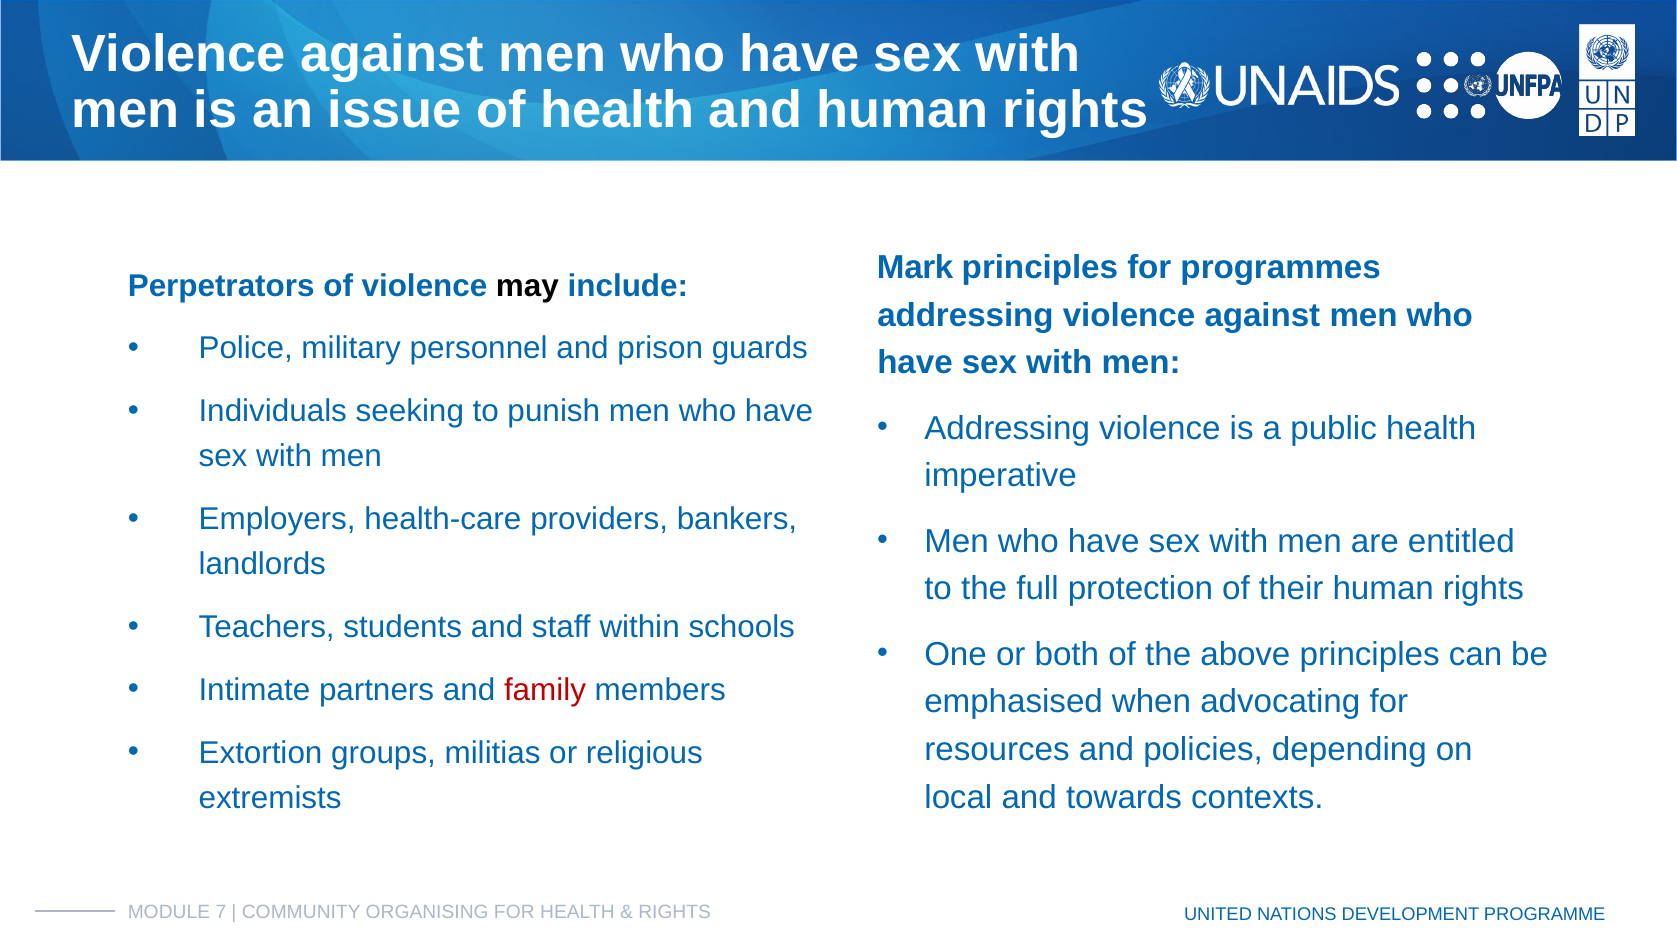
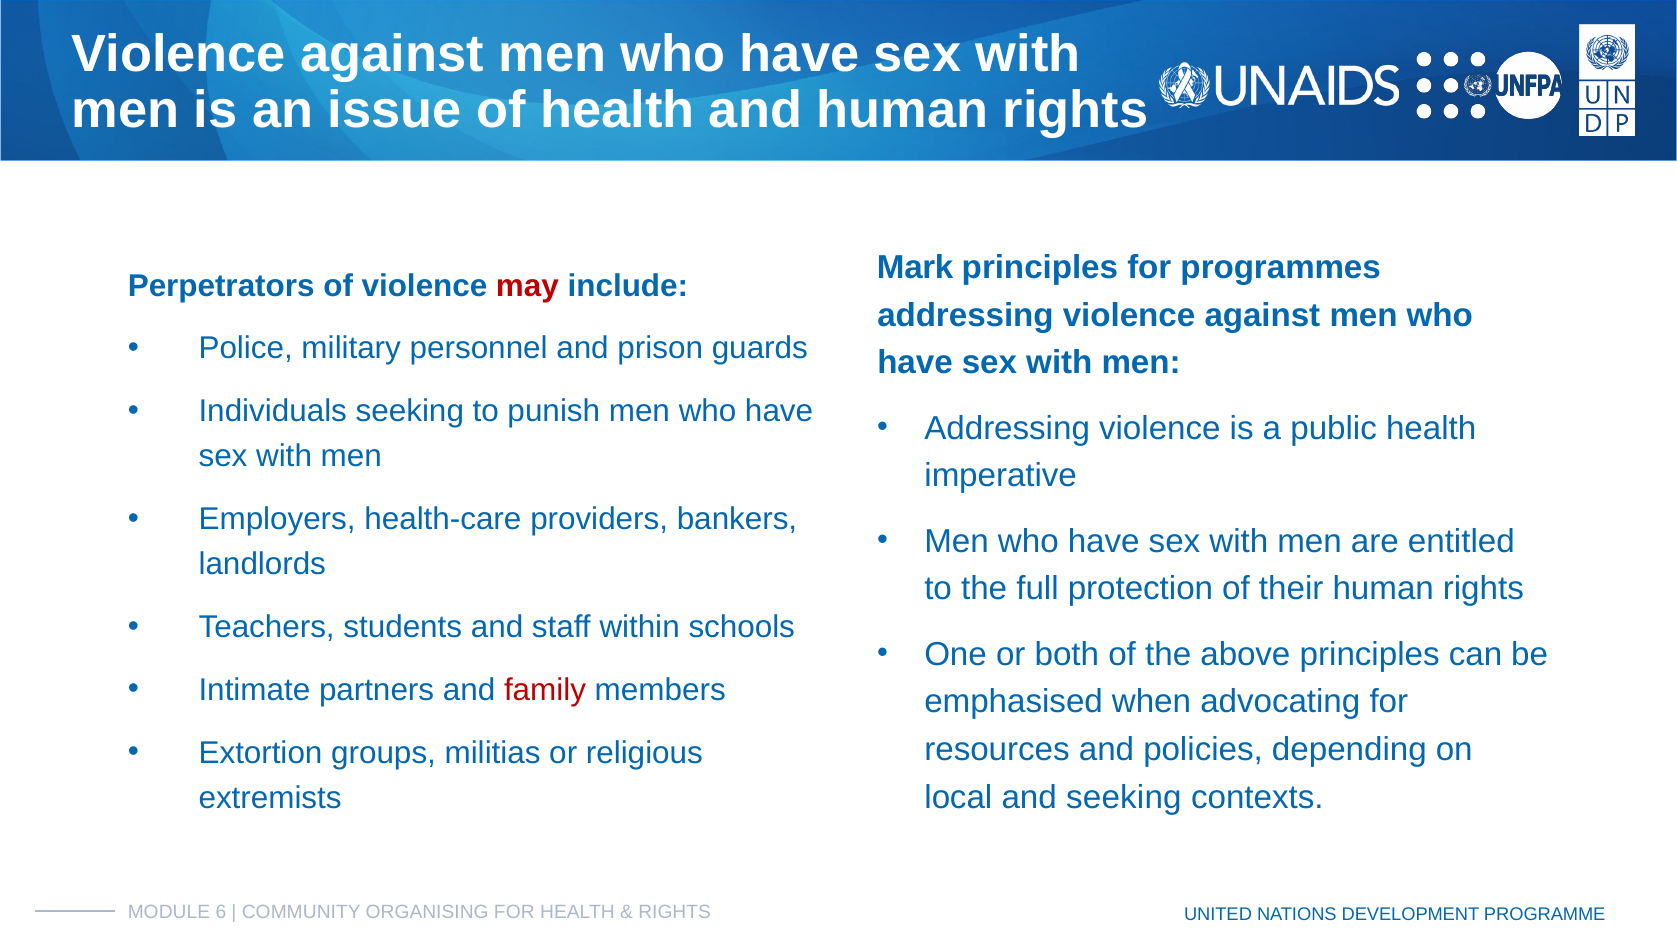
may colour: black -> red (527, 286)
and towards: towards -> seeking (1124, 797)
7: 7 -> 6 (221, 912)
